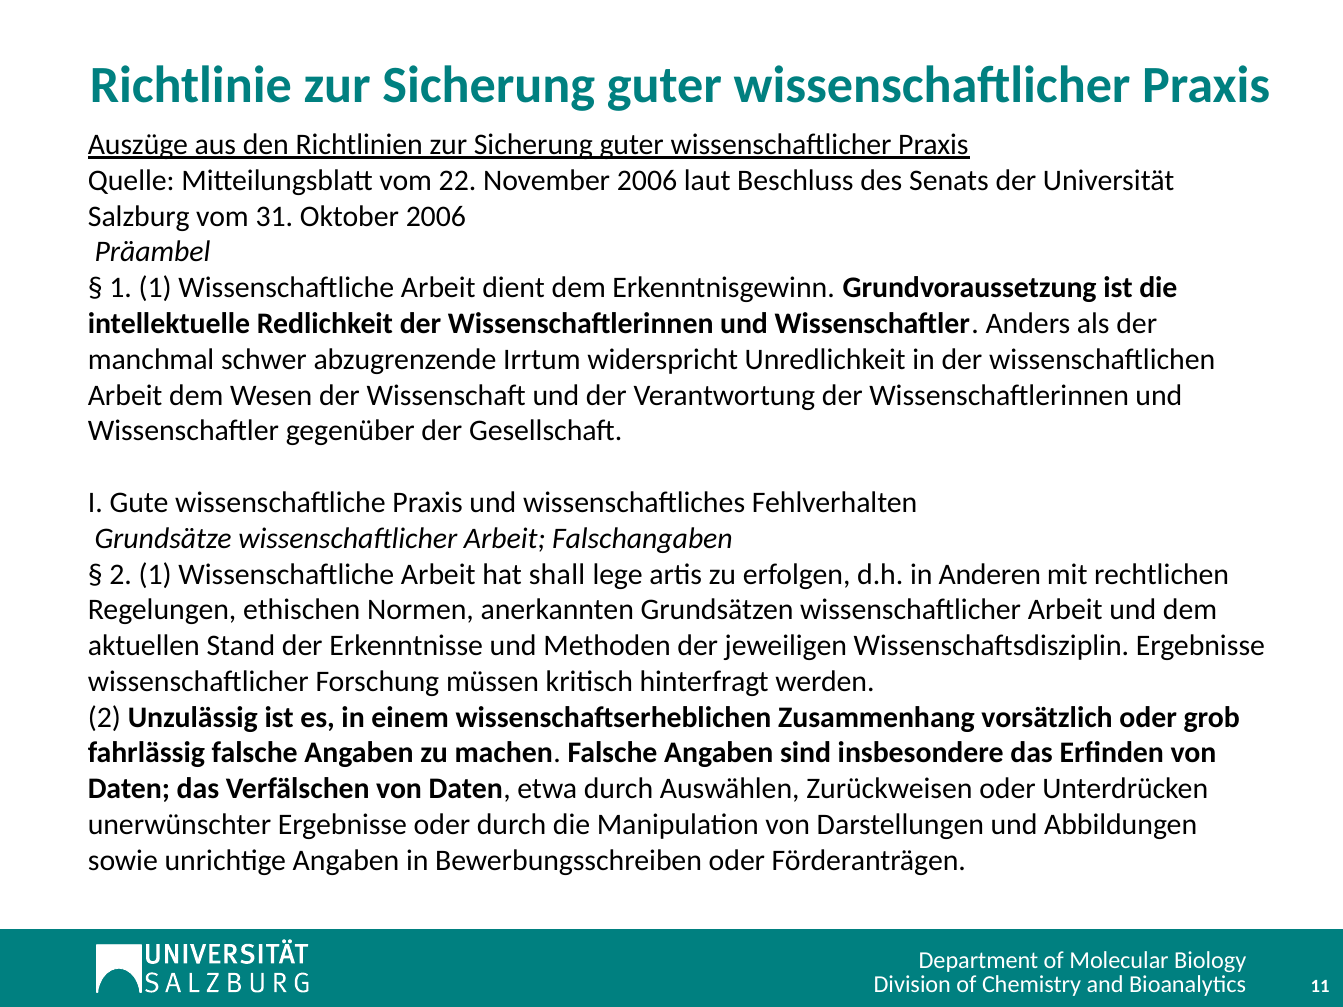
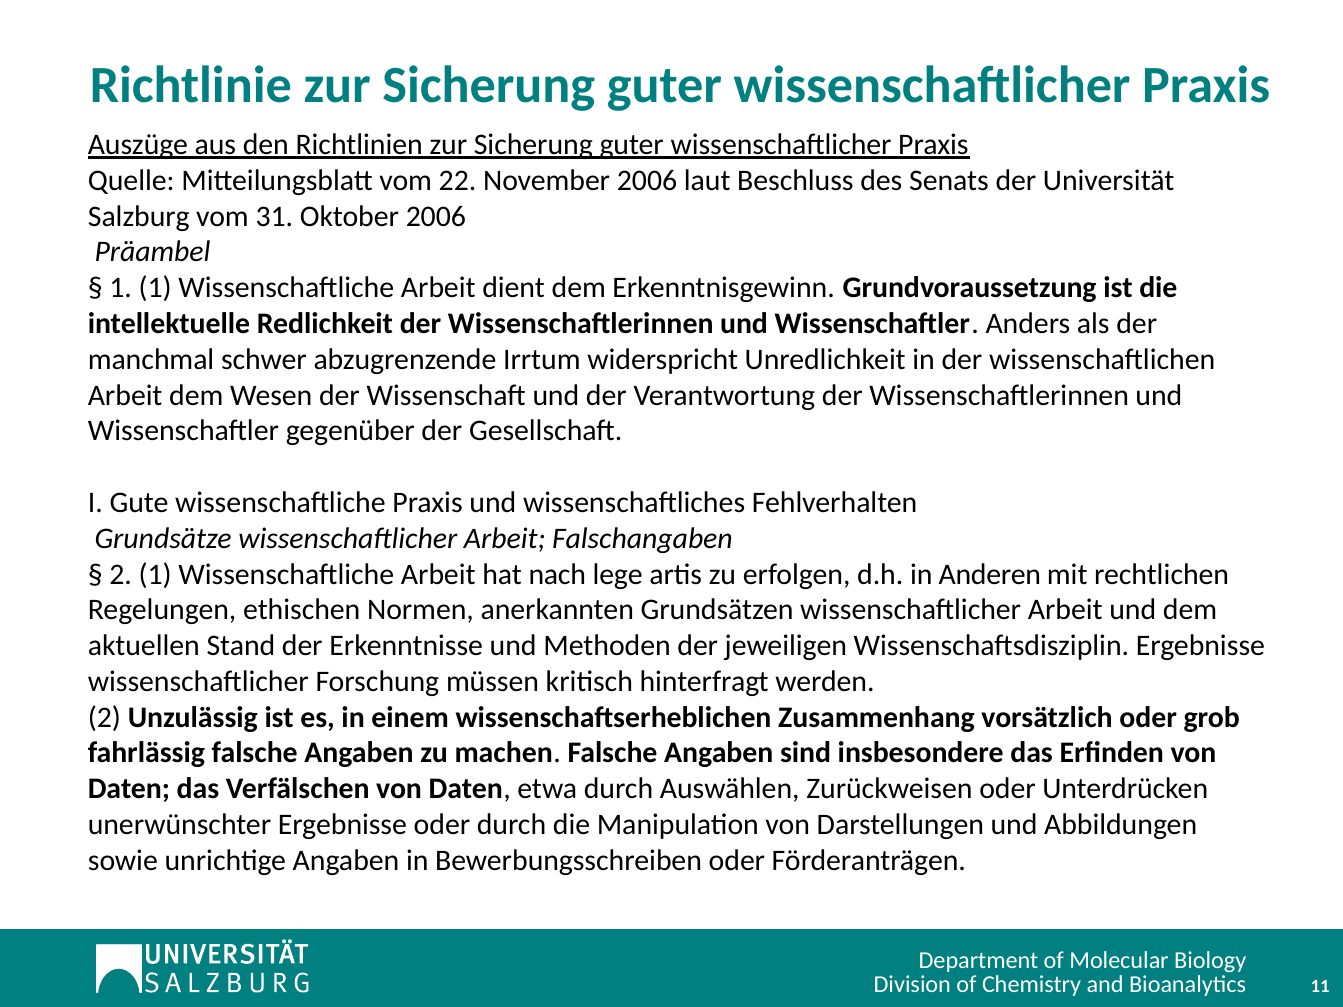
shall: shall -> nach (557, 574)
